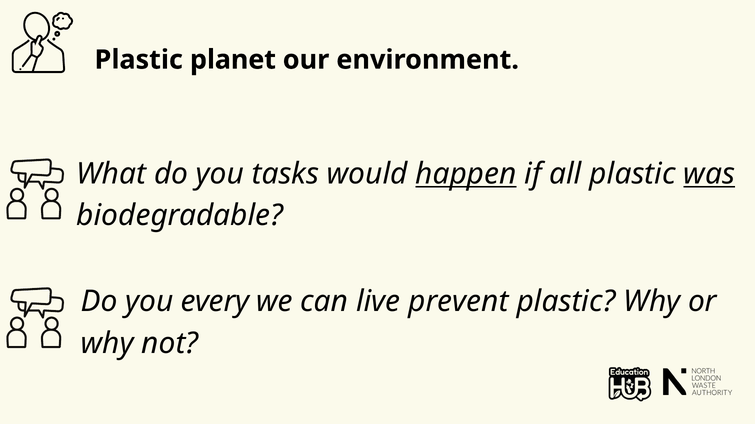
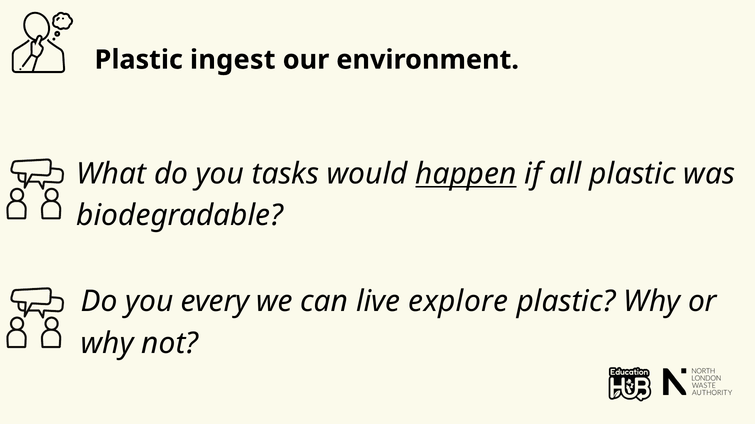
planet: planet -> ingest (233, 60)
was underline: present -> none (709, 174)
prevent: prevent -> explore (458, 302)
